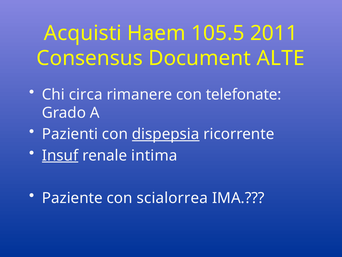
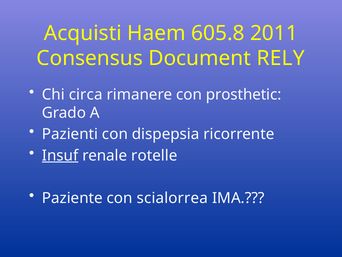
105.5: 105.5 -> 605.8 (218, 33)
ALTE: ALTE -> RELY (281, 58)
telefonate: telefonate -> prosthetic (244, 94)
dispepsia underline: present -> none (166, 134)
intima: intima -> rotelle (154, 155)
